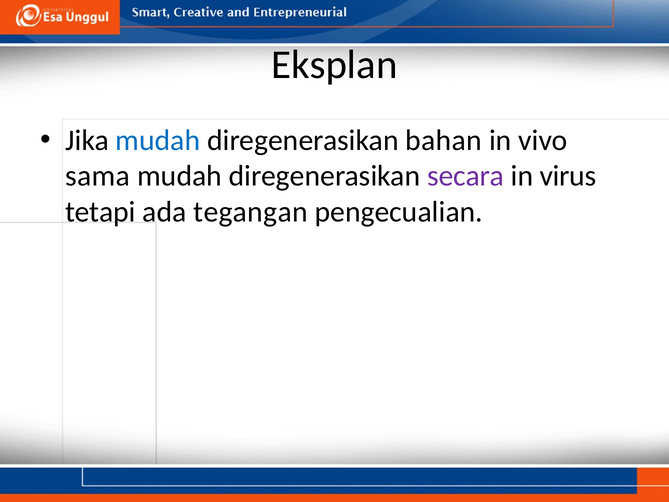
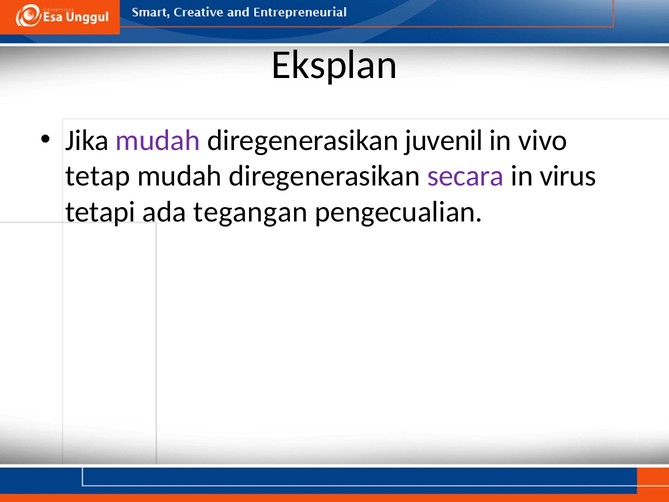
mudah colour: blue -> purple (158, 140)
bahan: bahan -> juvenil (444, 140)
sama: sama -> tetap (98, 176)
